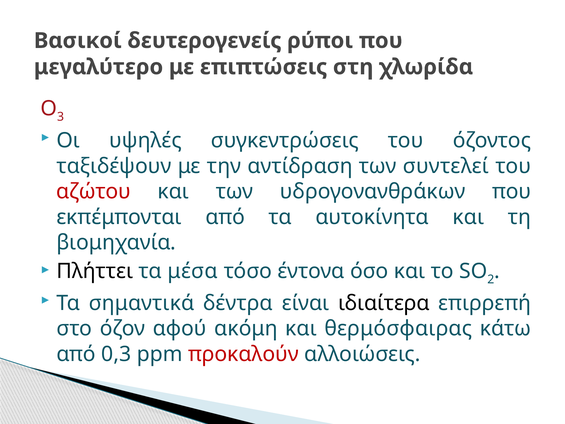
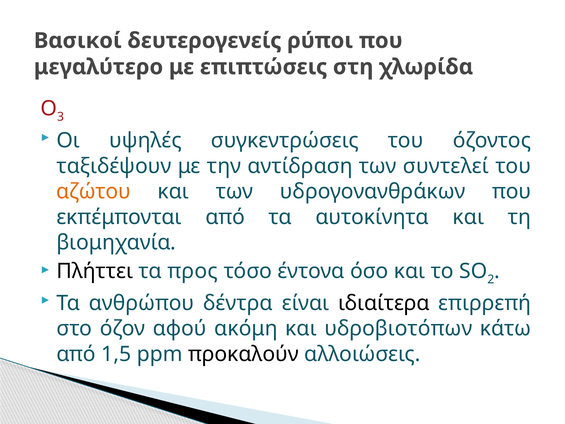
αζώτου colour: red -> orange (94, 191)
μέσα: μέσα -> προς (193, 271)
σημαντικά: σημαντικά -> ανθρώπου (142, 303)
θερμόσφαιρας: θερμόσφαιρας -> υδροβιοτόπων (398, 328)
0,3: 0,3 -> 1,5 (116, 354)
προκαλούν colour: red -> black (243, 354)
